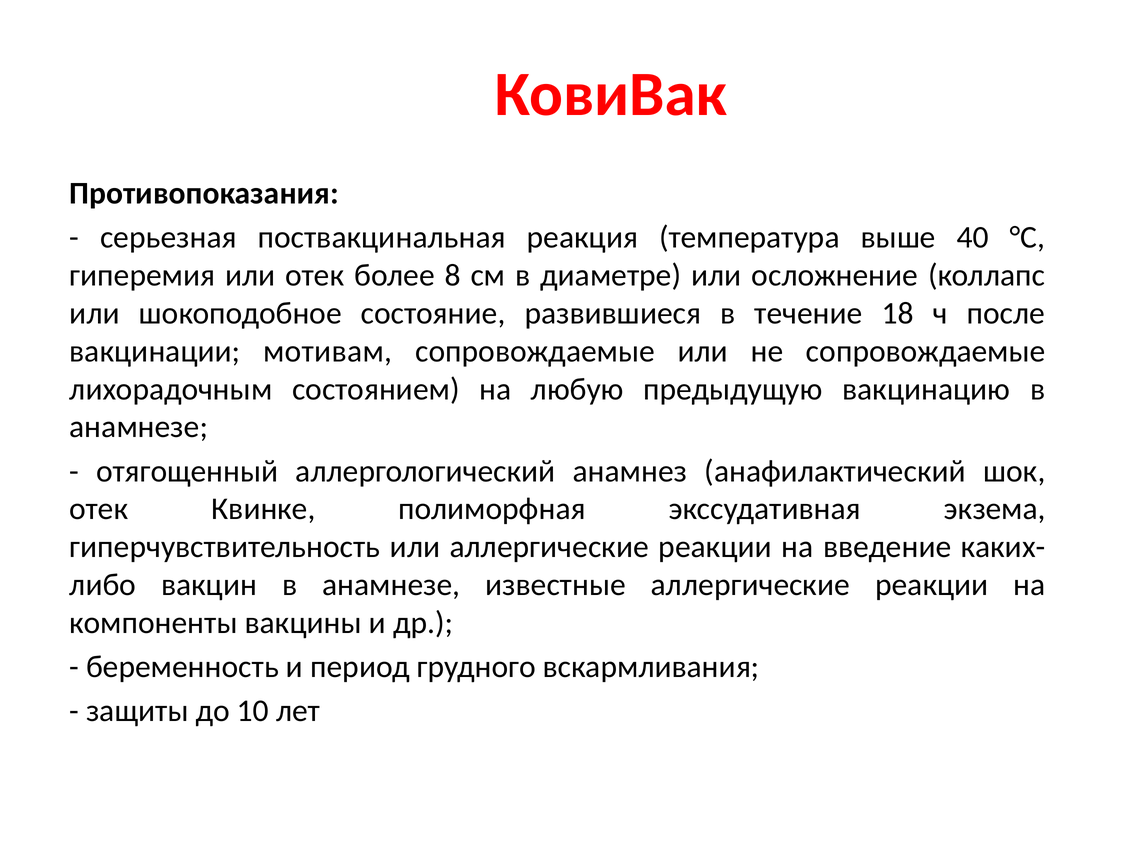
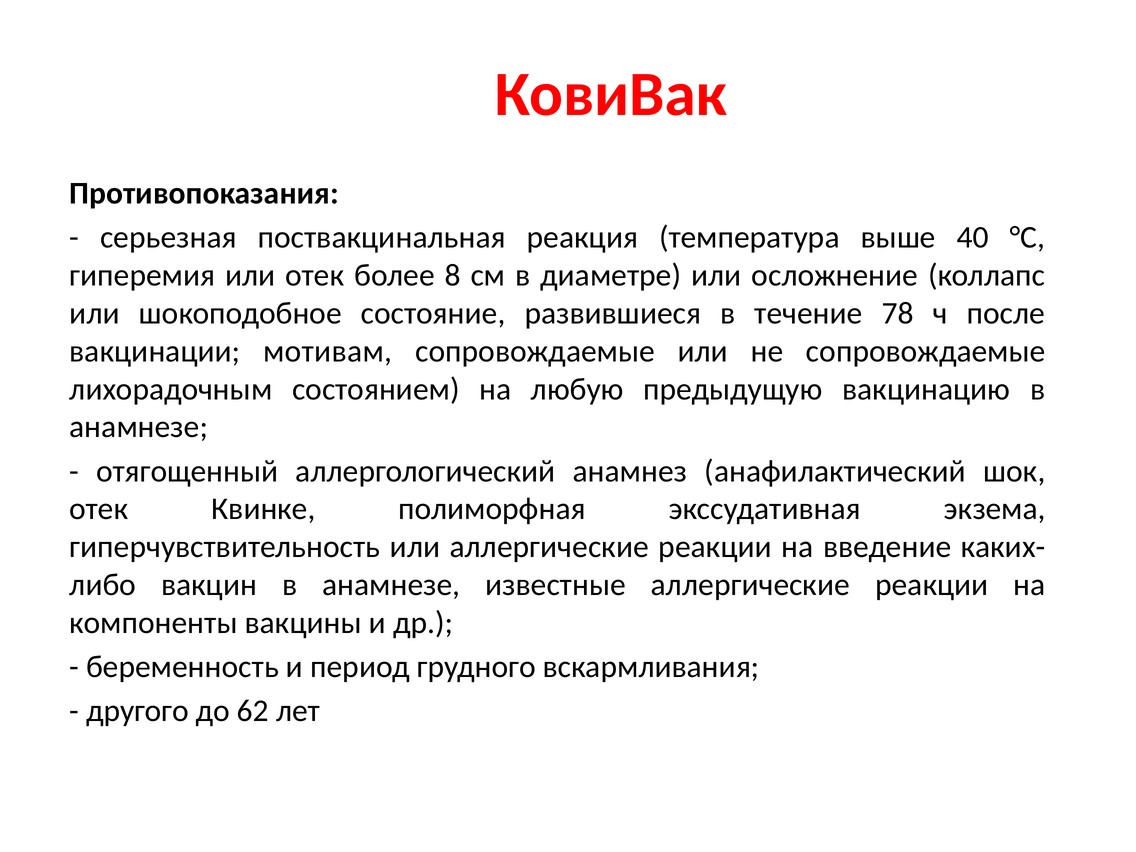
18: 18 -> 78 (898, 313)
защиты: защиты -> другого (137, 711)
10: 10 -> 62 (253, 711)
